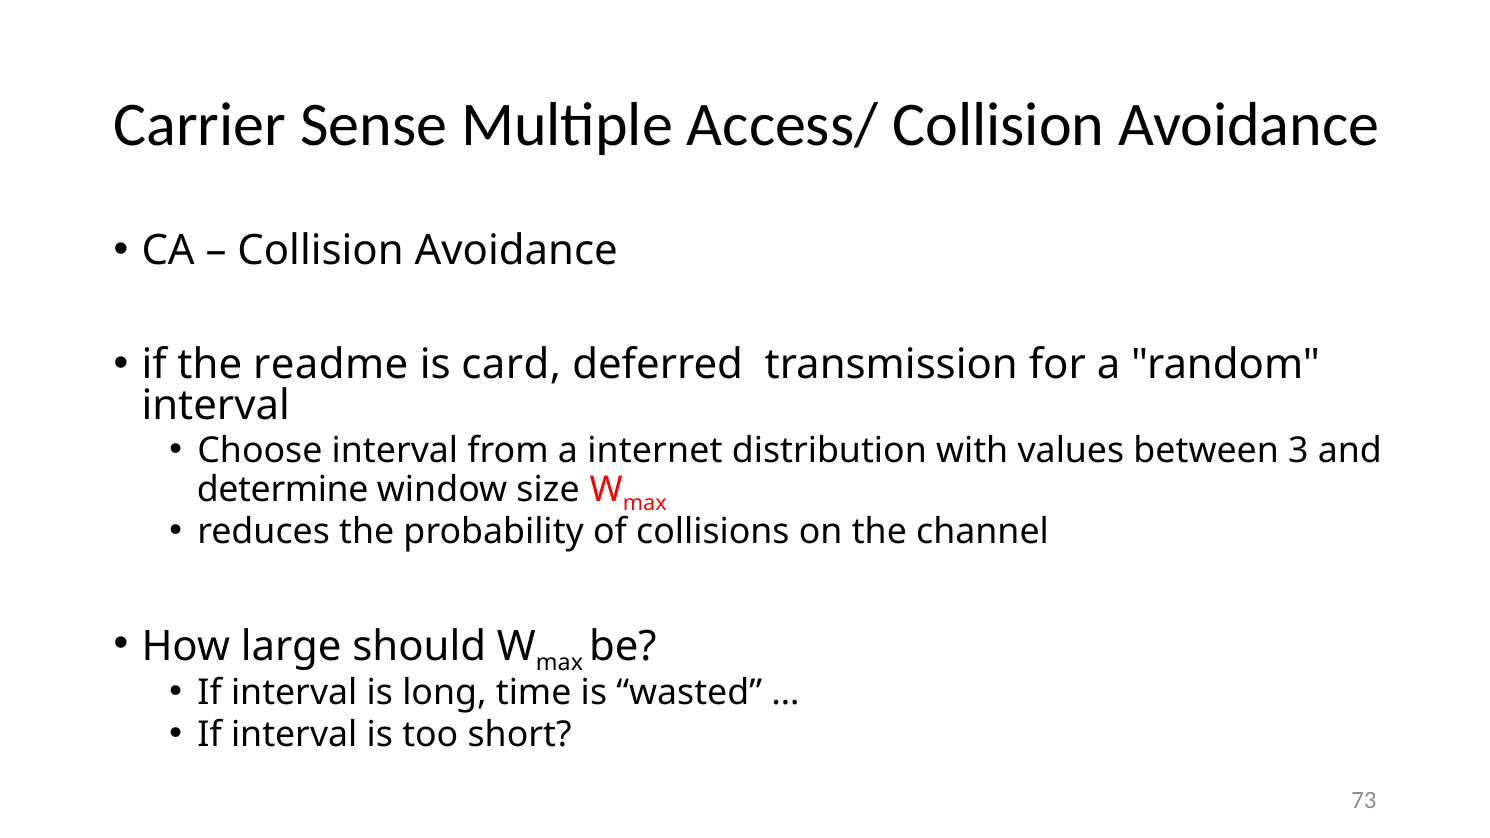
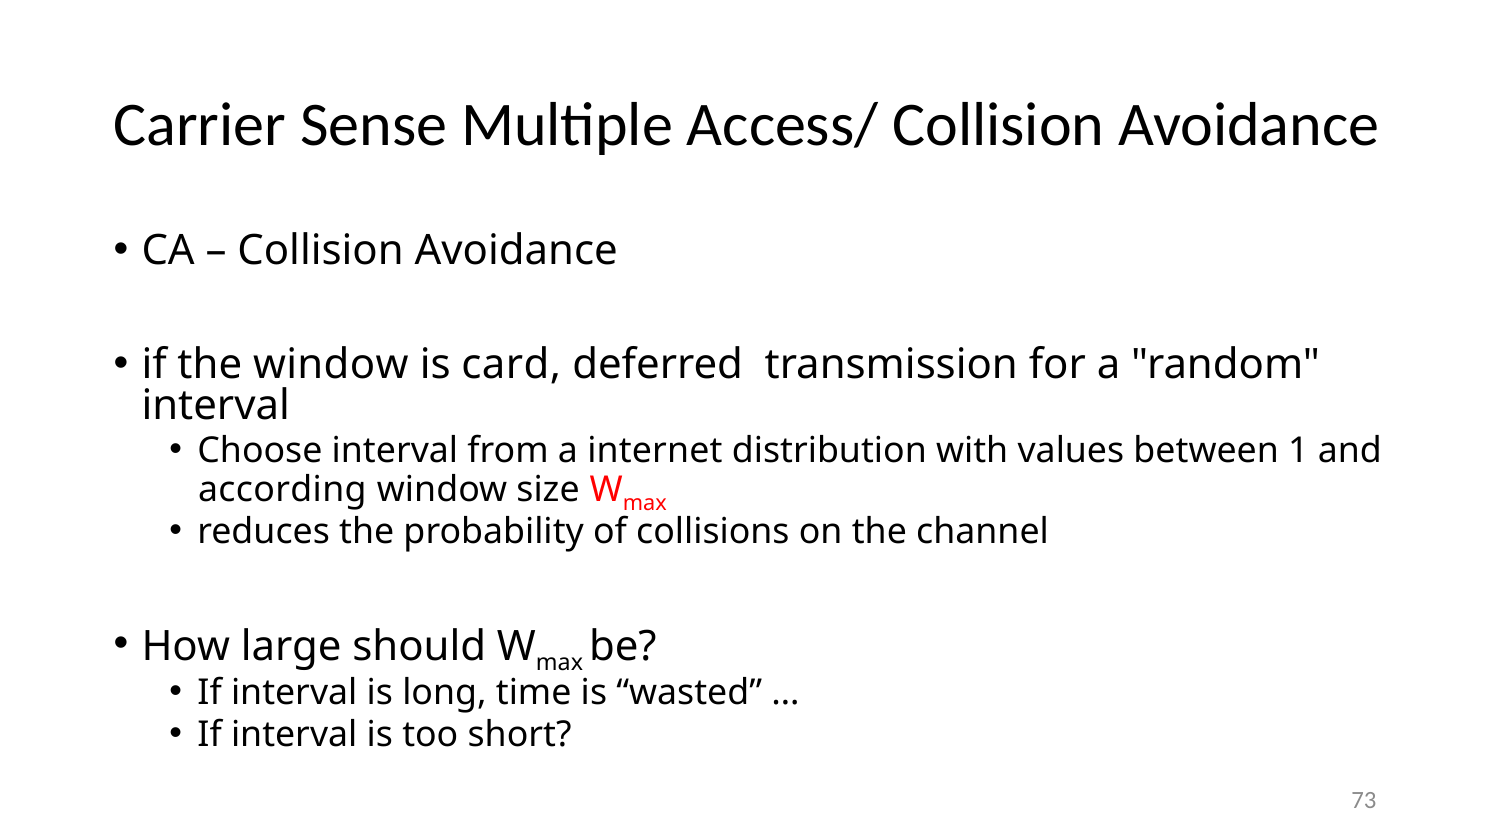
the readme: readme -> window (331, 365)
3: 3 -> 1 (1298, 451)
determine: determine -> according (282, 490)
